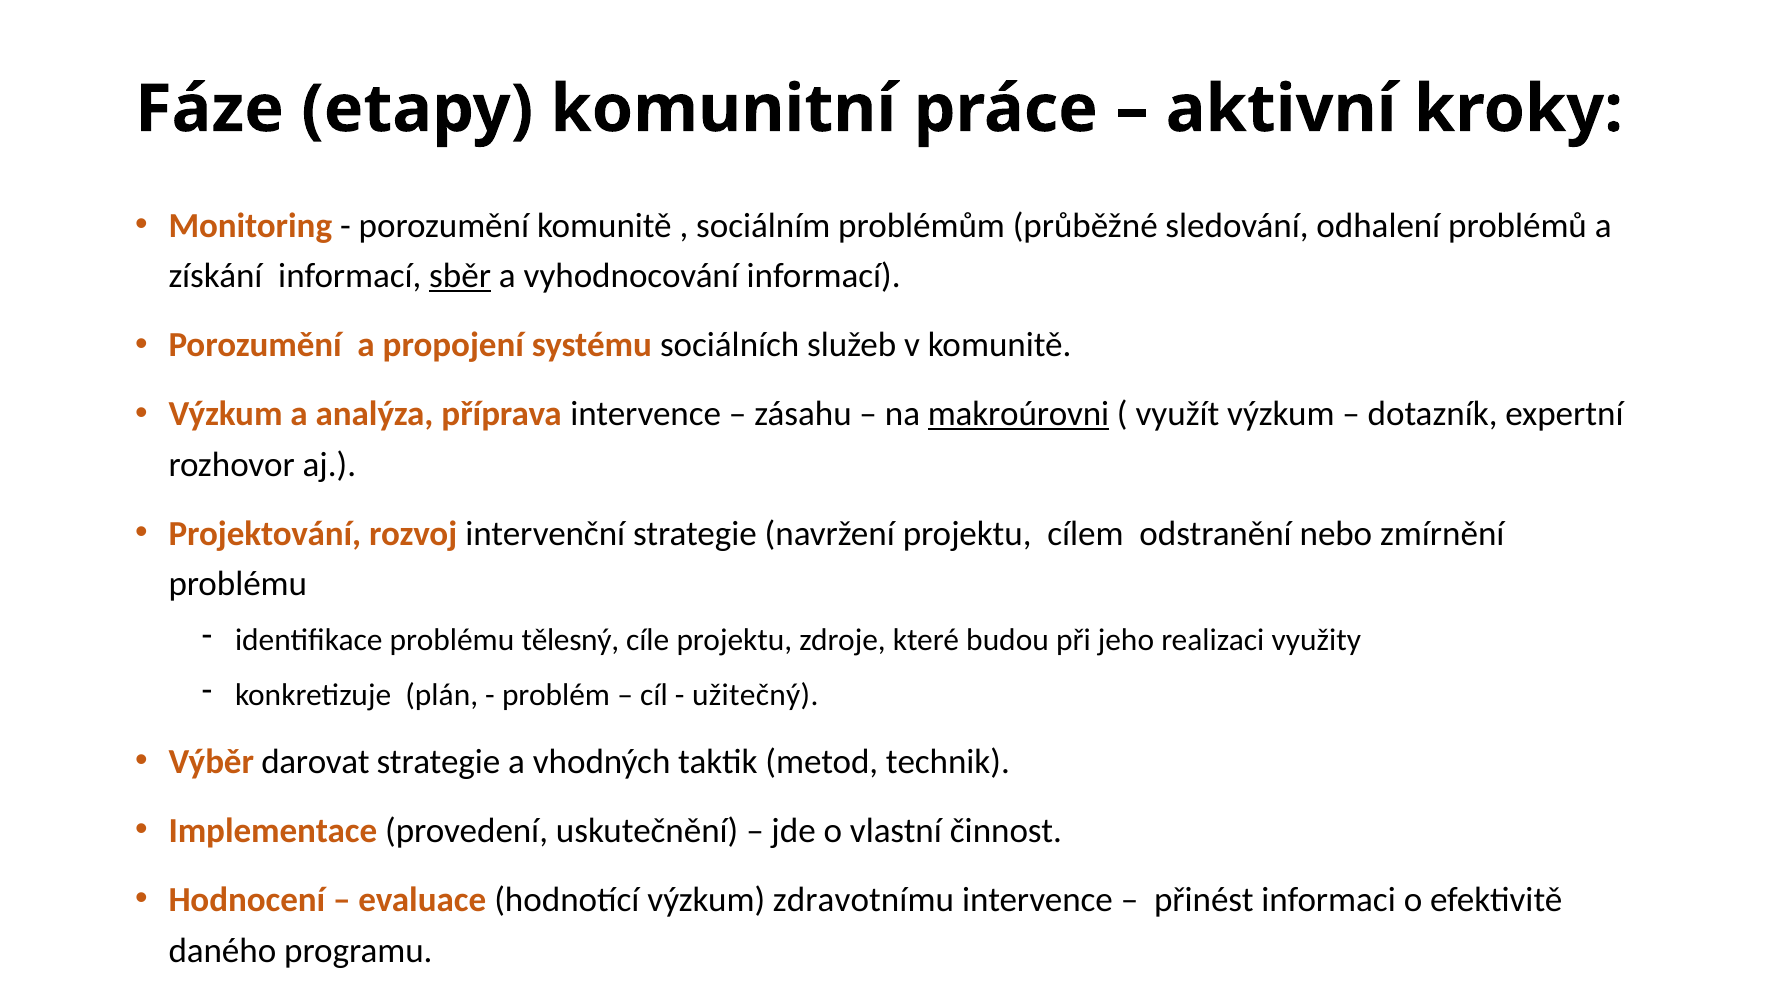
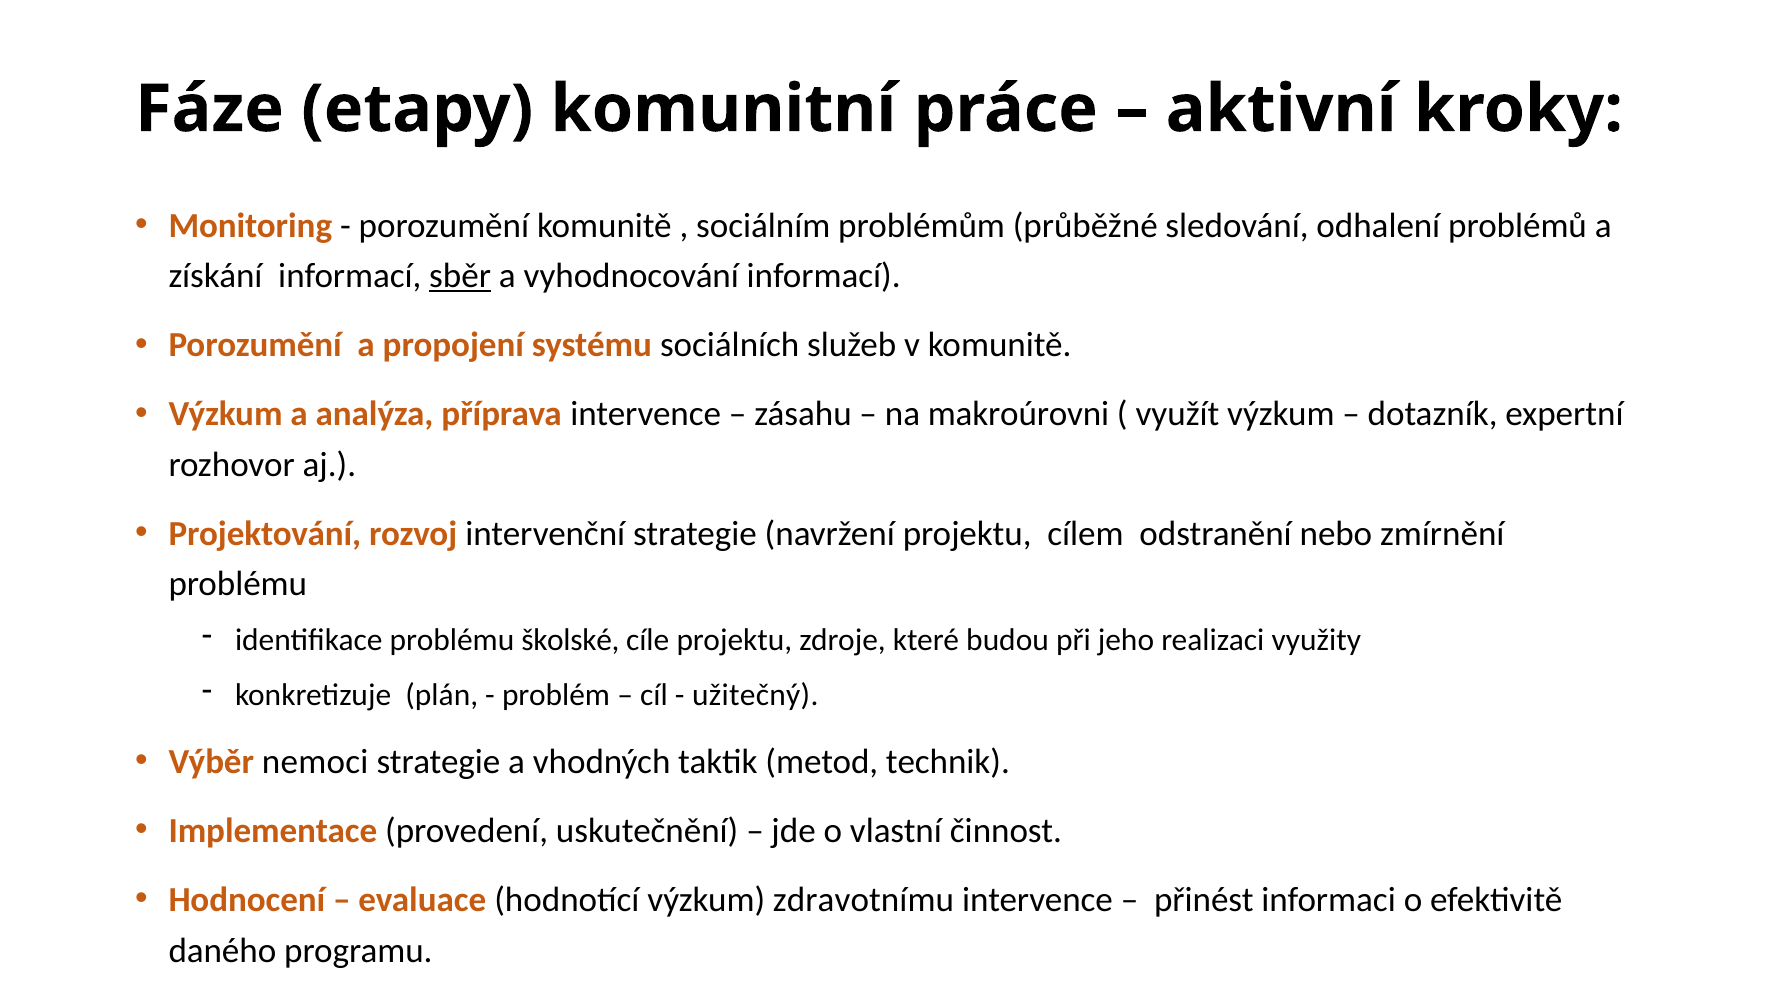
makroúrovni underline: present -> none (1019, 414)
tělesný: tělesný -> školské (570, 640)
darovat: darovat -> nemoci (315, 762)
